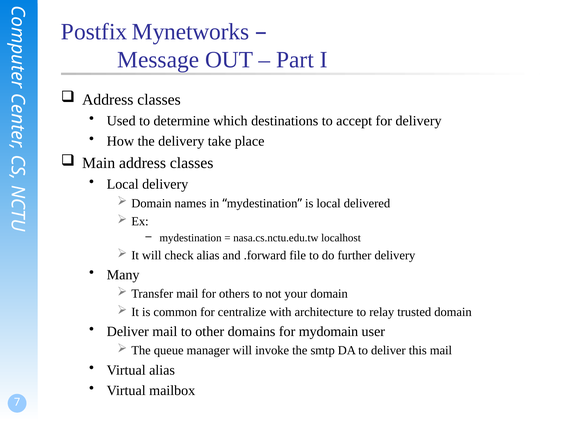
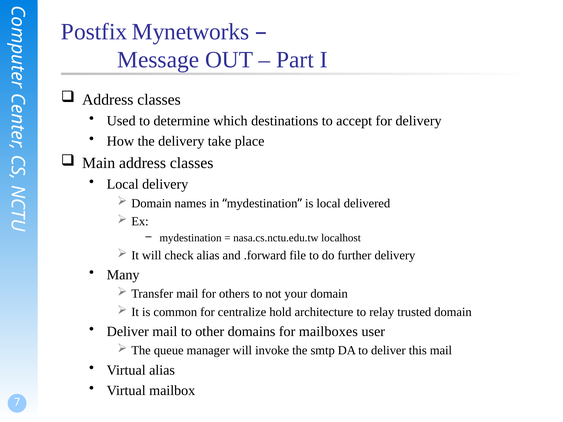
with: with -> hold (280, 312)
mydomain: mydomain -> mailboxes (328, 332)
